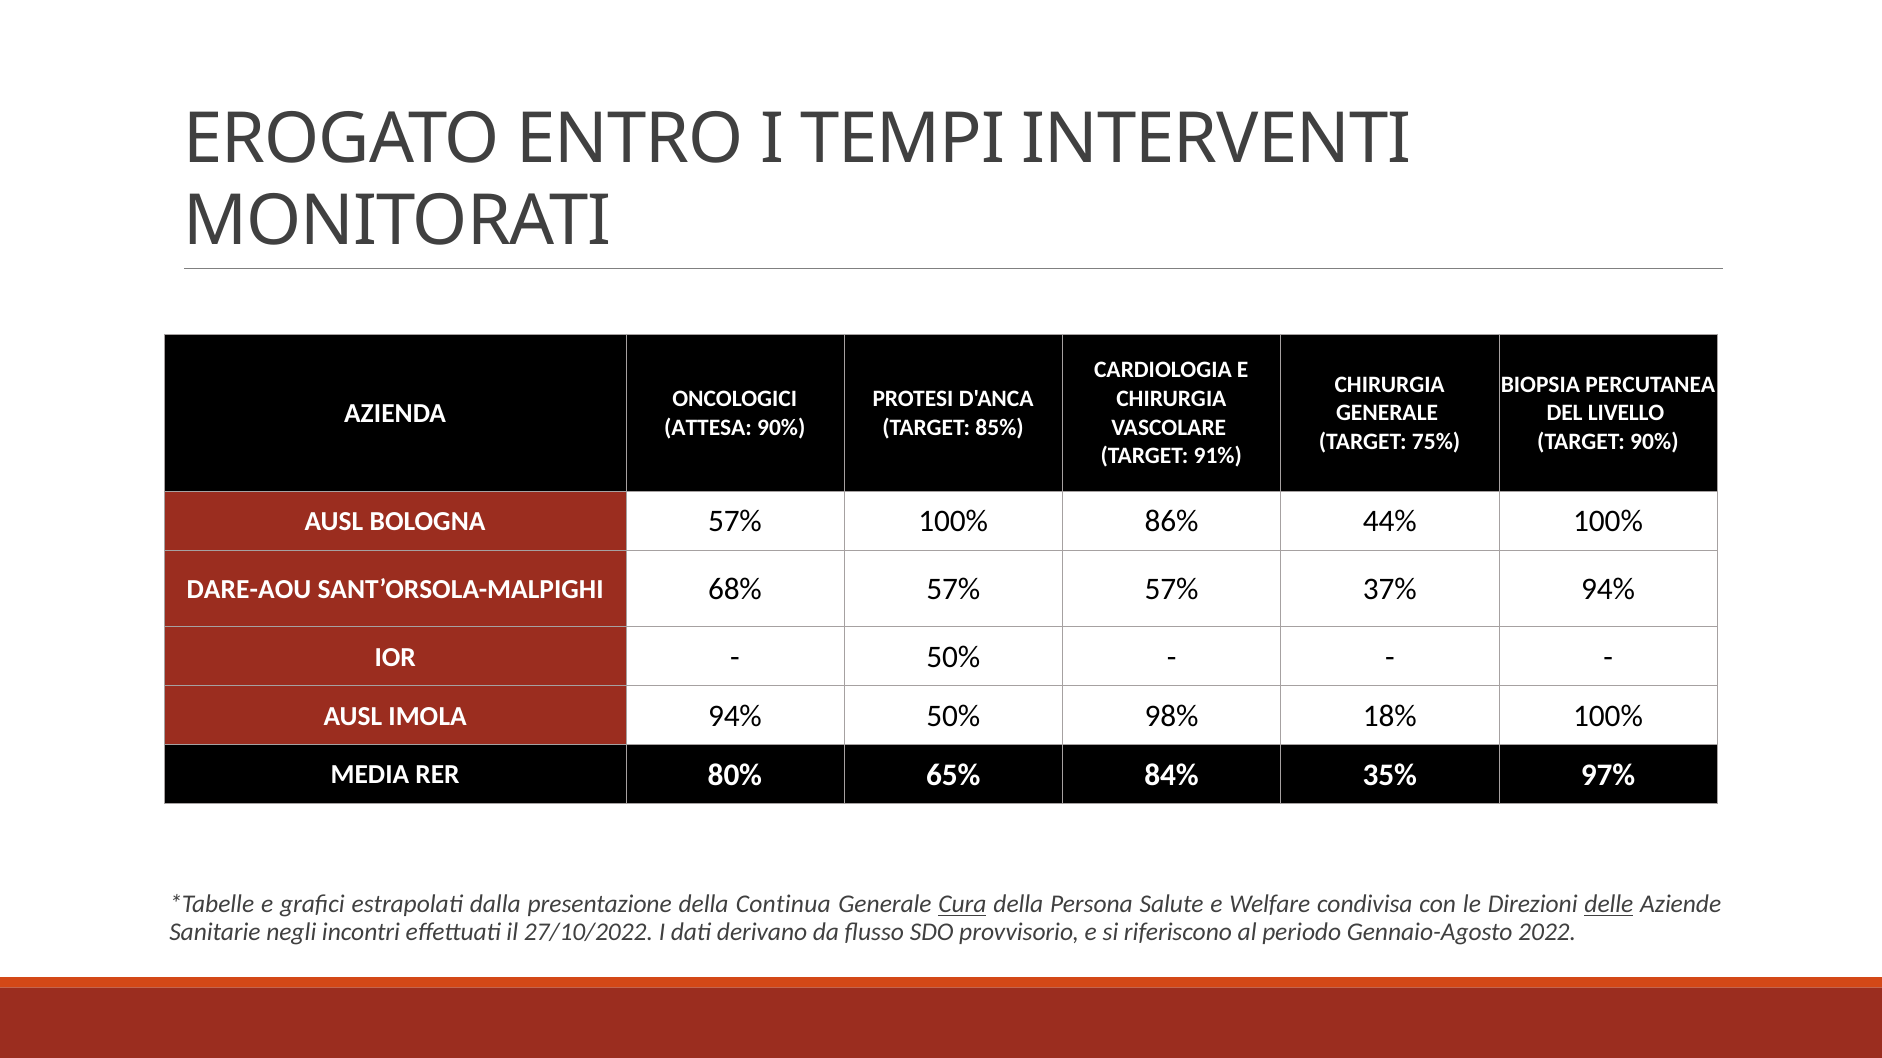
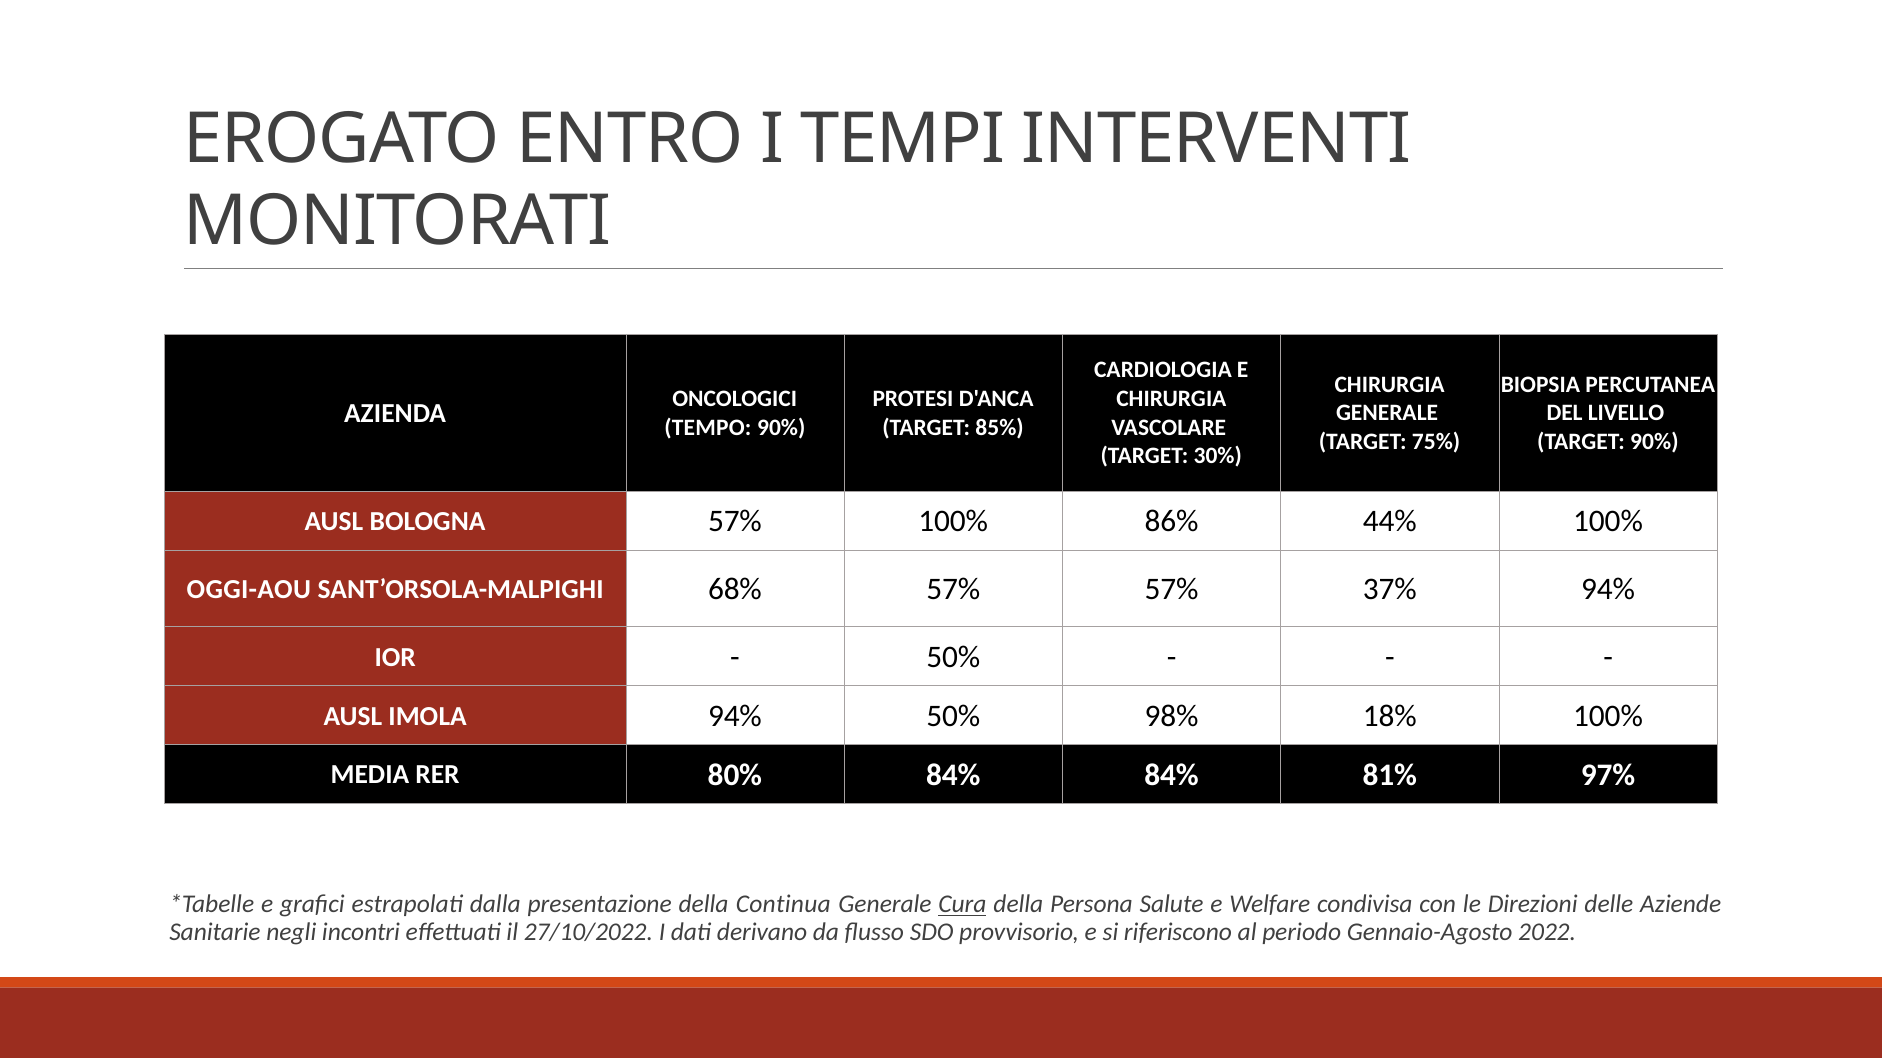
ATTESA: ATTESA -> TEMPO (708, 428)
91%: 91% -> 30% (1218, 456)
DARE-AOU: DARE-AOU -> OGGI-AOU (249, 589)
80% 65%: 65% -> 84% (953, 775)
35%: 35% -> 81% (1390, 775)
delle underline: present -> none (1609, 905)
